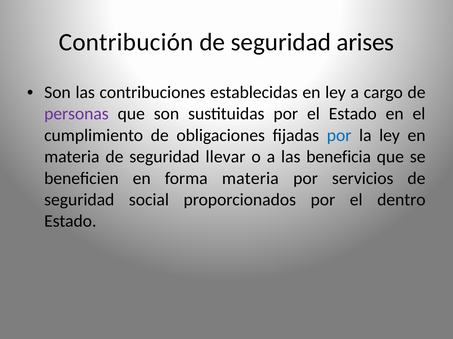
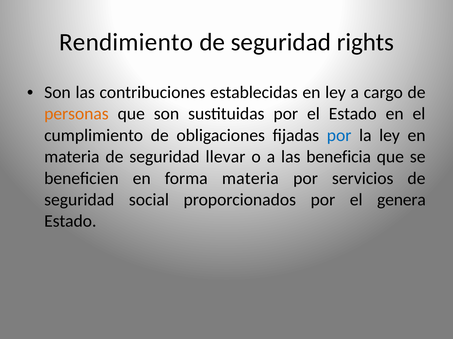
Contribución: Contribución -> Rendimiento (126, 42)
arises: arises -> rights (365, 42)
personas colour: purple -> orange (76, 114)
dentro: dentro -> genera (401, 200)
